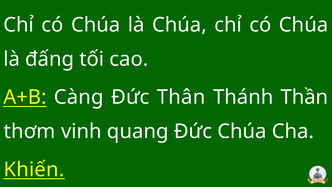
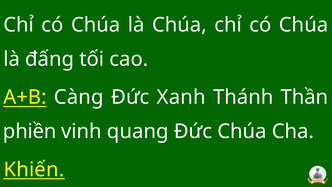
Thân: Thân -> Xanh (181, 97)
thơm: thơm -> phiền (30, 131)
